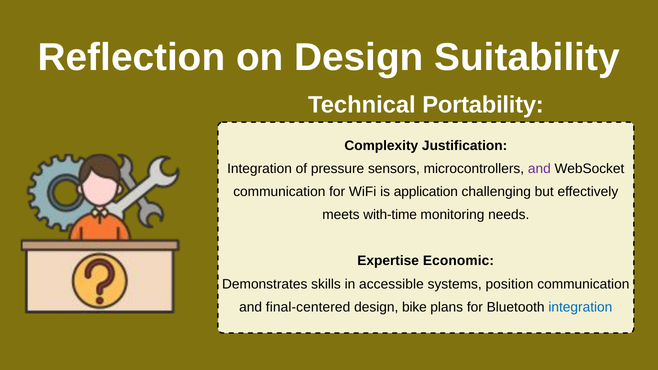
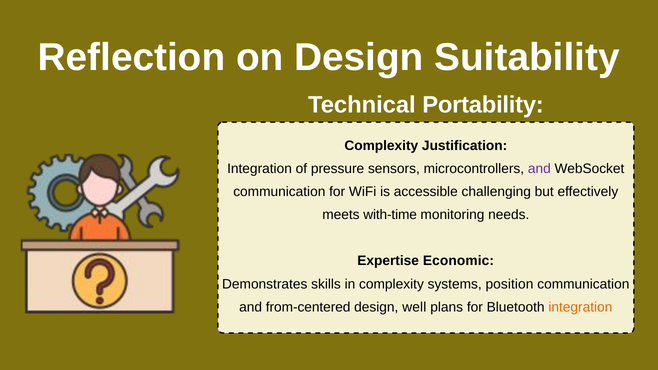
application: application -> accessible (426, 192)
in accessible: accessible -> complexity (391, 284)
final-centered: final-centered -> from-centered (308, 307)
bike: bike -> well (414, 307)
integration colour: blue -> orange (580, 307)
